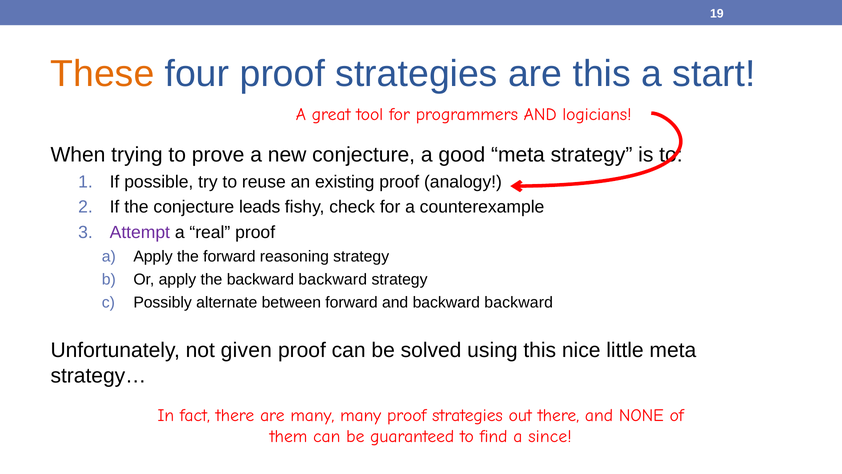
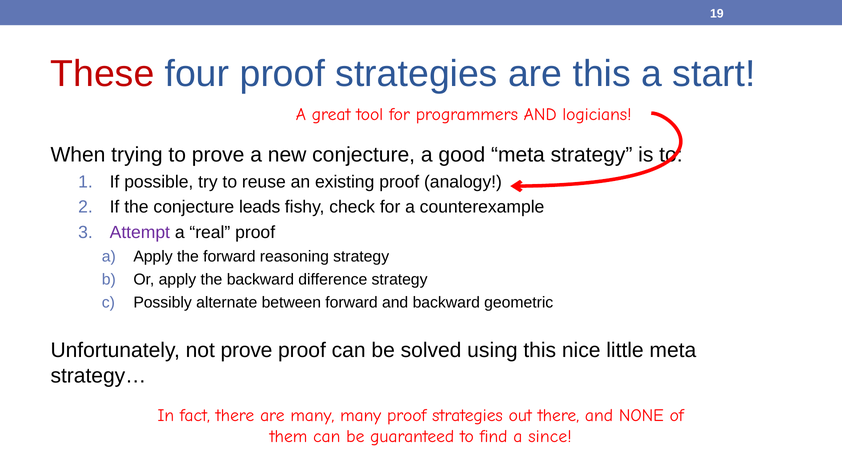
These colour: orange -> red (102, 74)
the backward backward: backward -> difference (333, 279)
and backward backward: backward -> geometric (519, 302)
not given: given -> prove (247, 350)
